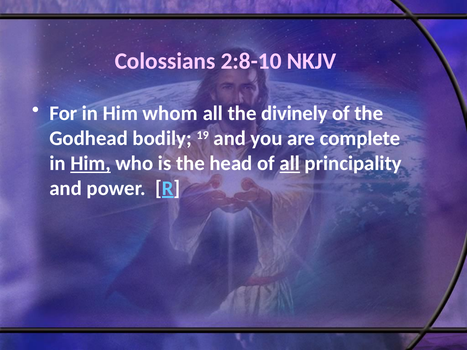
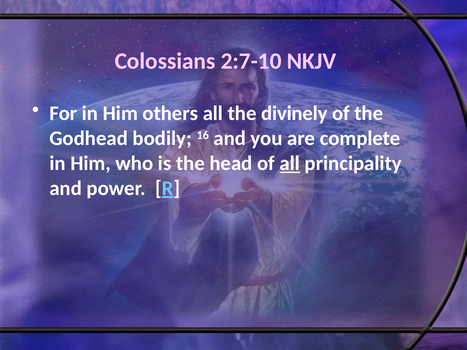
2:8-10: 2:8-10 -> 2:7-10 (251, 61)
whom: whom -> others (170, 114)
19: 19 -> 16 (203, 135)
Him underline: present -> none (91, 163)
